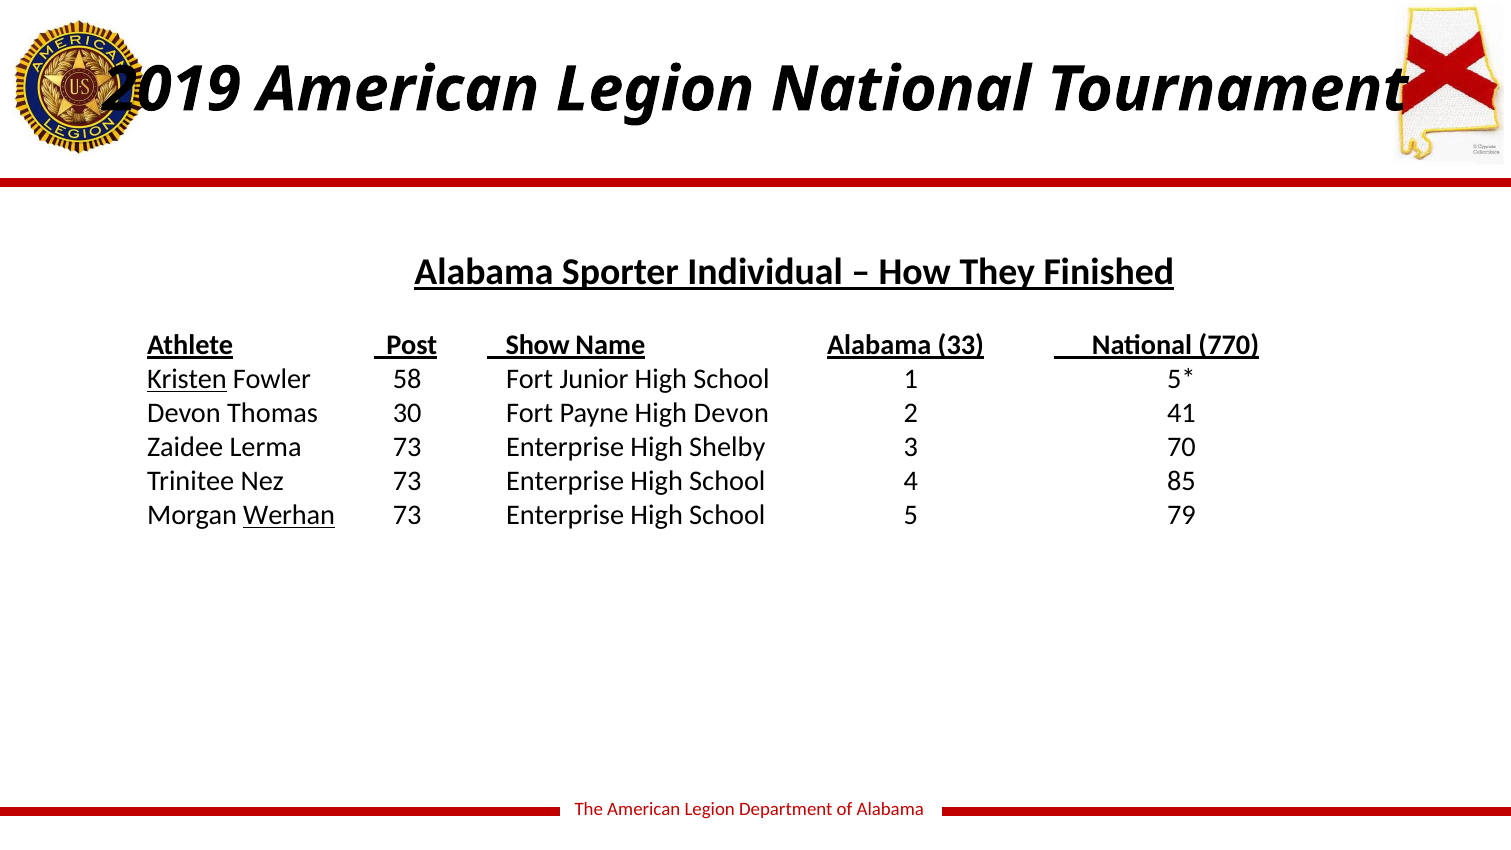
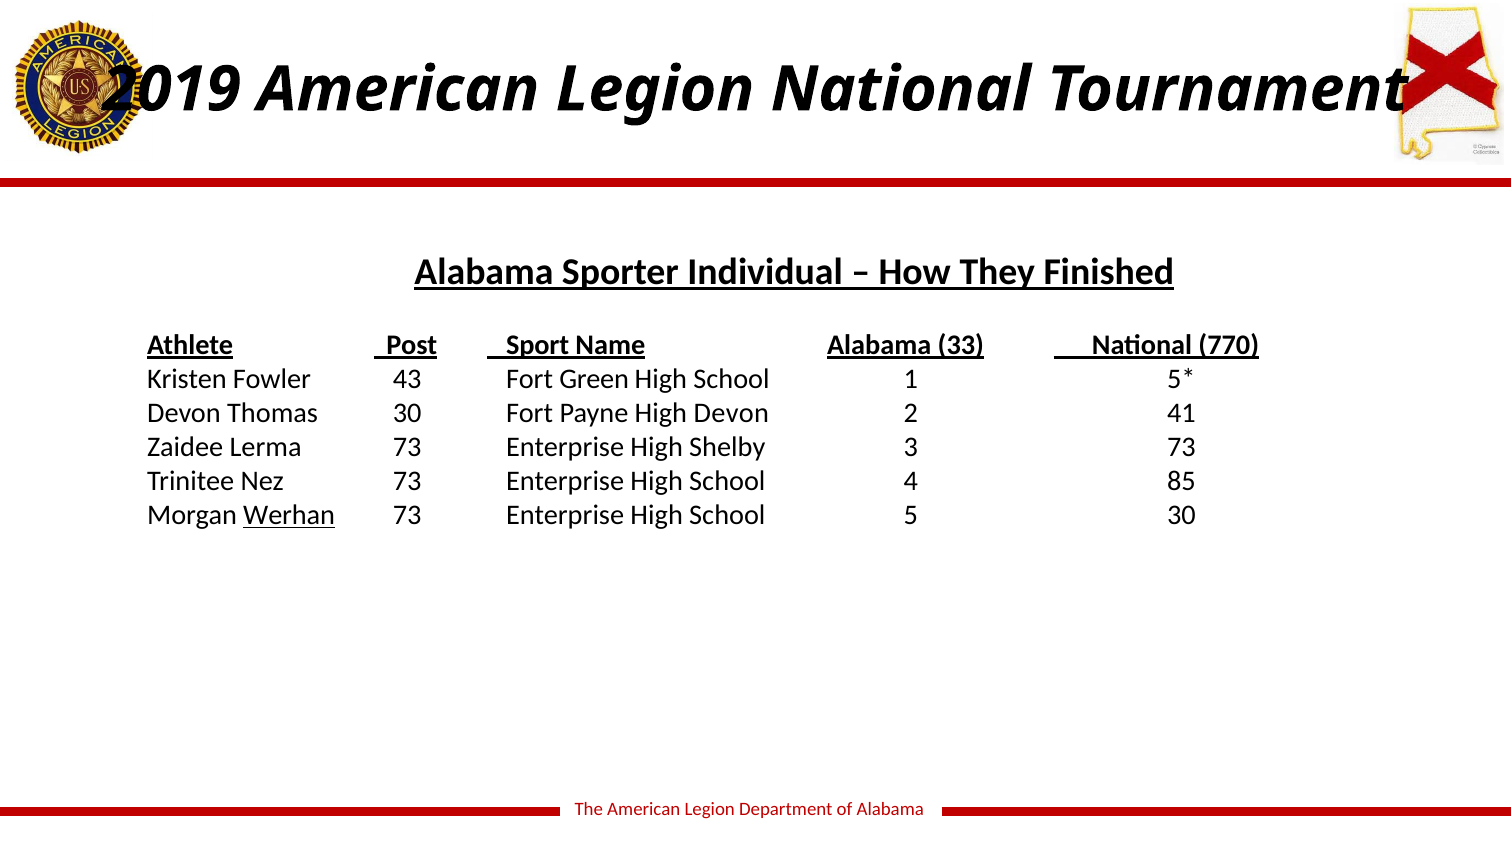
Show: Show -> Sport (538, 345)
Kristen underline: present -> none (187, 379)
58: 58 -> 43 (407, 379)
Junior: Junior -> Green (594, 379)
3 70: 70 -> 73 (1181, 447)
5 79: 79 -> 30 (1181, 515)
